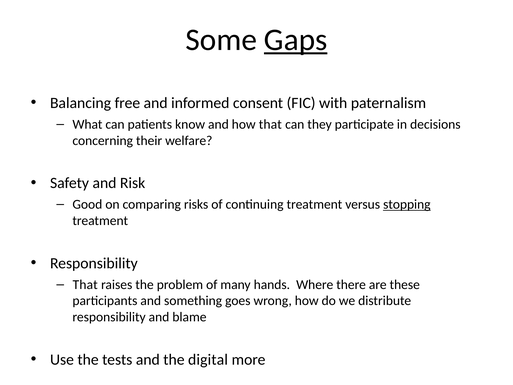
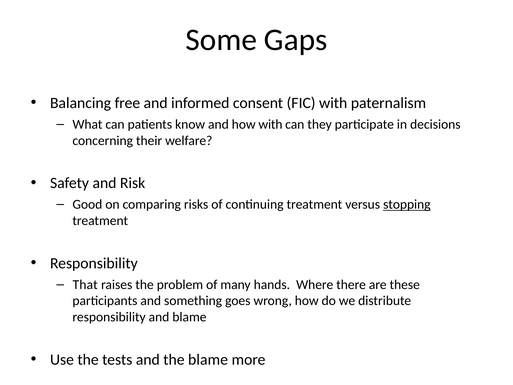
Gaps underline: present -> none (296, 40)
how that: that -> with (270, 124)
the digital: digital -> blame (208, 359)
